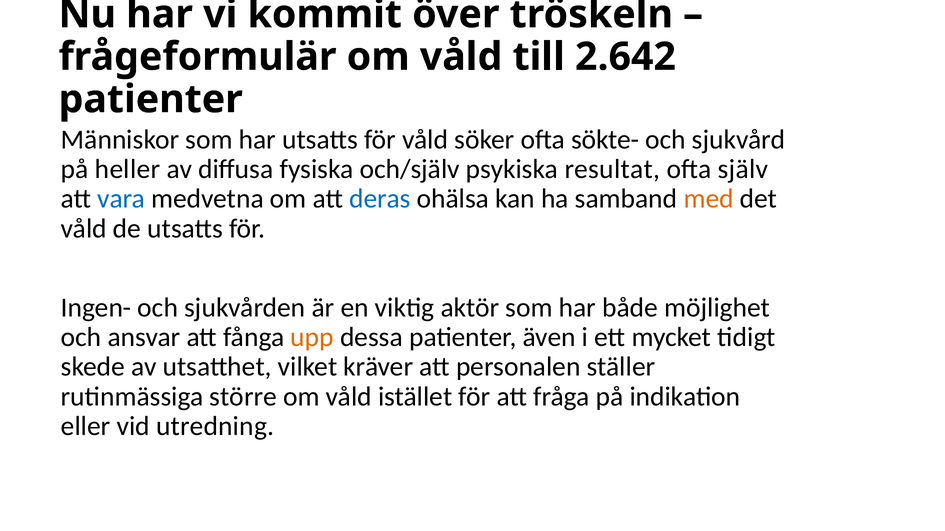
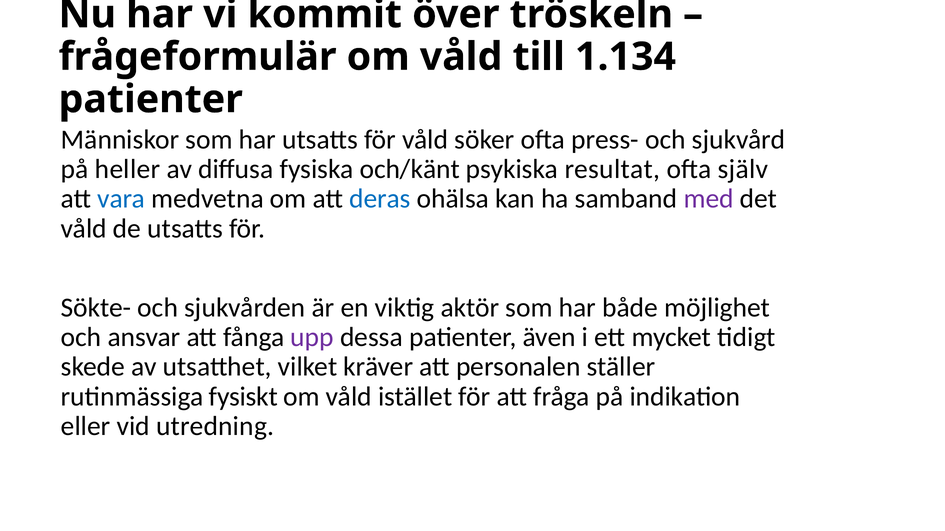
2.642: 2.642 -> 1.134 (626, 57)
sökte-: sökte- -> press- (605, 140)
och/själv: och/själv -> och/känt (410, 169)
med colour: orange -> purple (709, 199)
Ingen-: Ingen- -> Sökte- (96, 308)
upp colour: orange -> purple (312, 338)
större: större -> fysiskt (243, 397)
